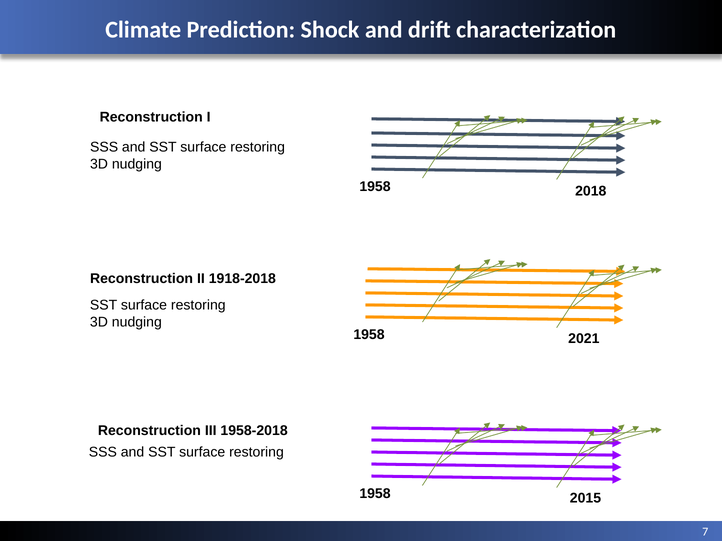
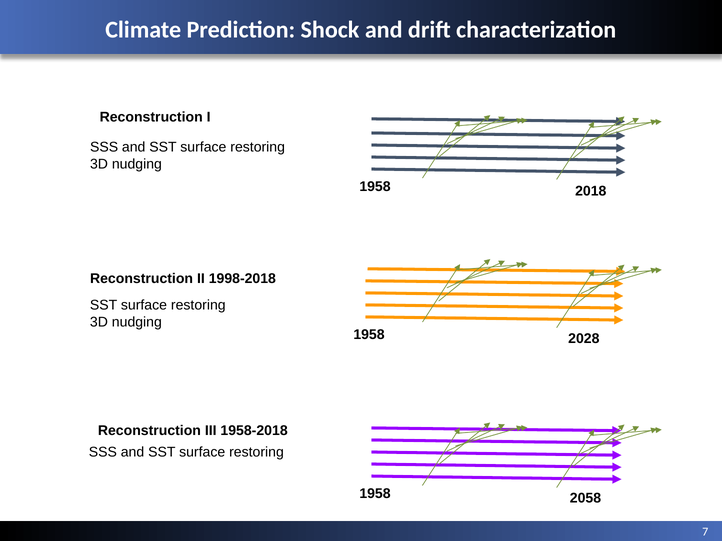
1918-2018: 1918-2018 -> 1998-2018 (242, 279)
2021: 2021 -> 2028 (584, 339)
2015: 2015 -> 2058 (585, 498)
